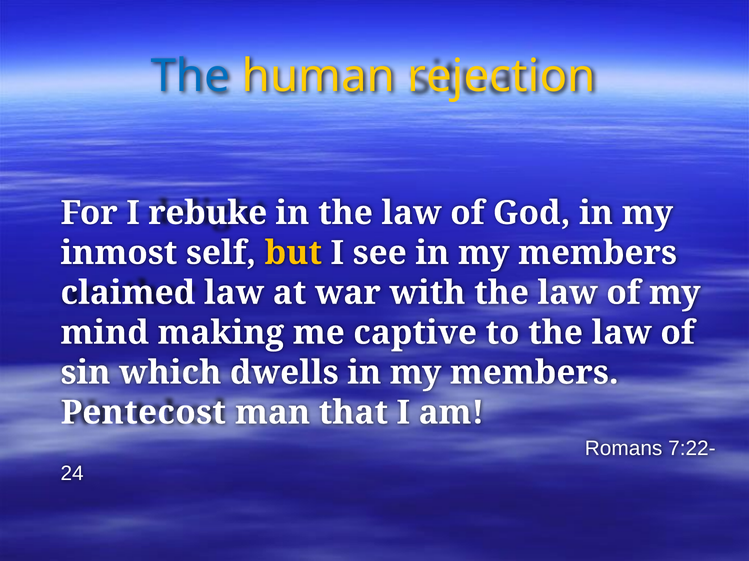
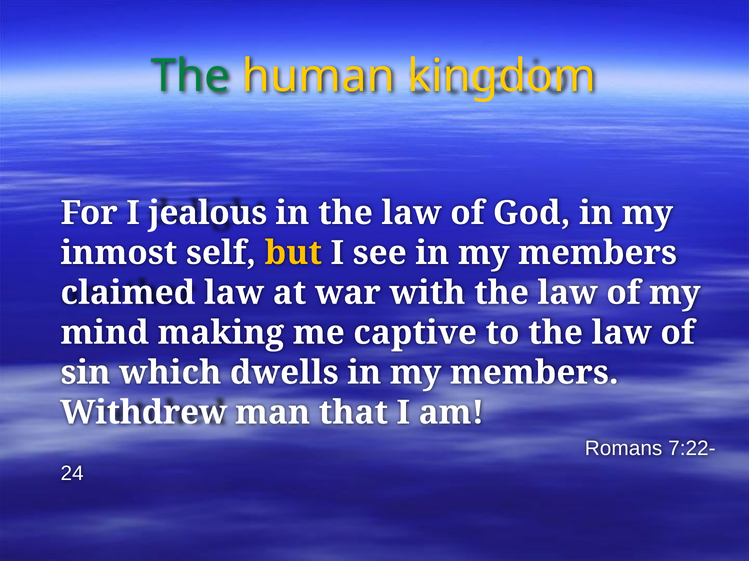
The colour: blue -> green (190, 76)
rejection: rejection -> kingdom (502, 76)
rebuke: rebuke -> jealous (208, 213)
Pentecost: Pentecost -> Withdrew (144, 413)
